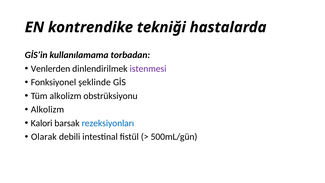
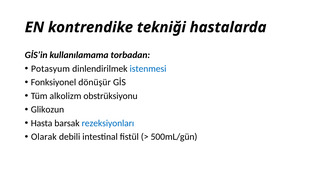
Venlerden: Venlerden -> Potasyum (50, 69)
istenmesi colour: purple -> blue (148, 69)
şeklinde: şeklinde -> dönüşür (95, 82)
Alkolizm: Alkolizm -> Glikozun (47, 109)
Kalori: Kalori -> Hasta (42, 123)
